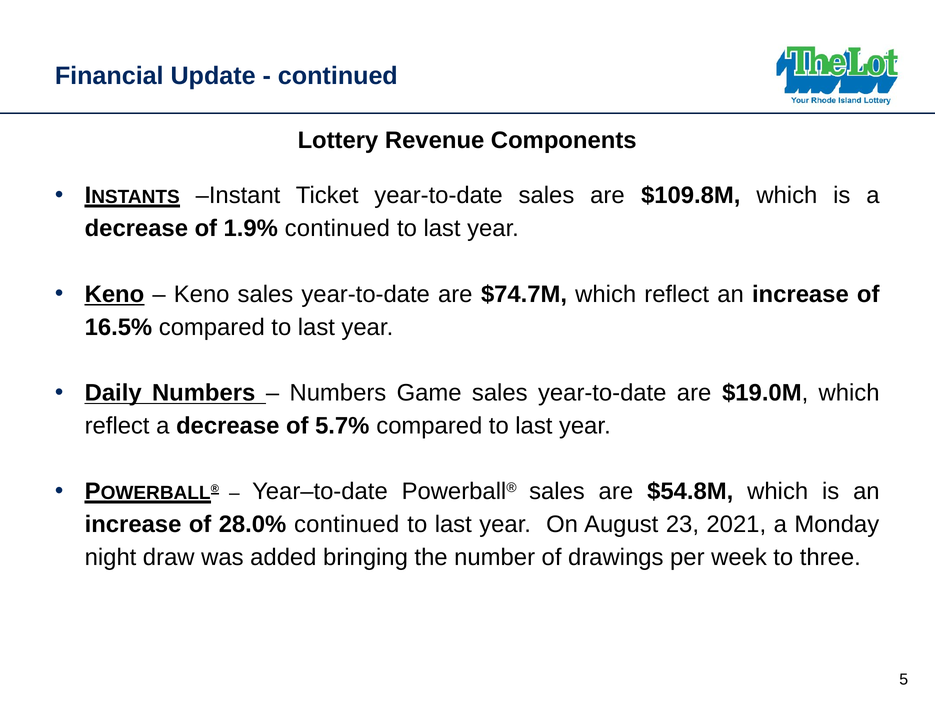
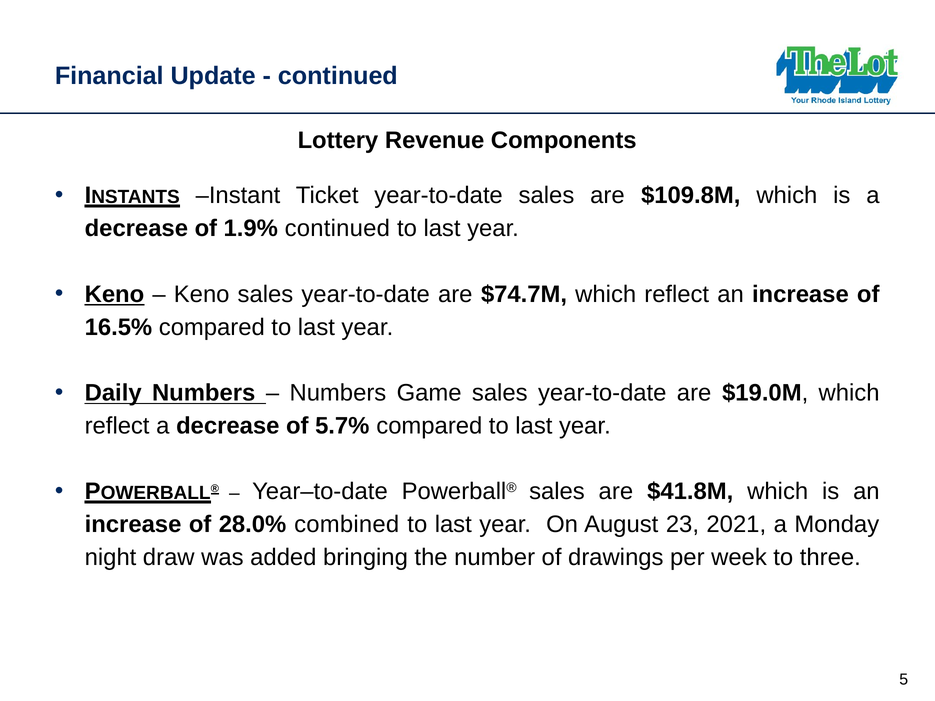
$54.8M: $54.8M -> $41.8M (690, 492)
28.0% continued: continued -> combined (347, 525)
